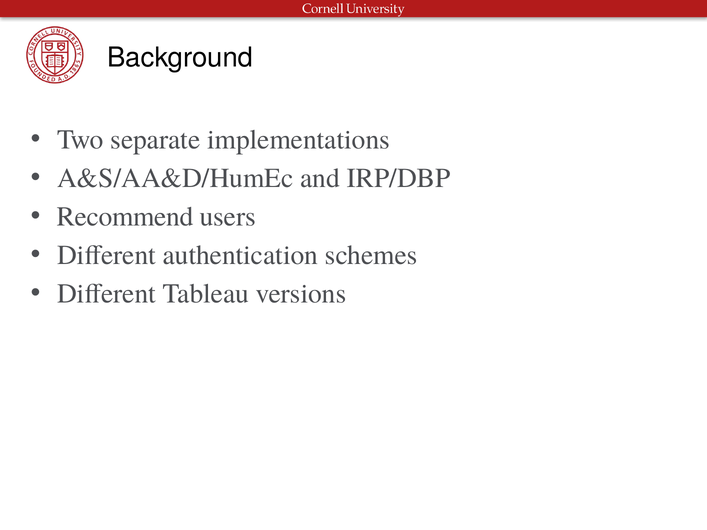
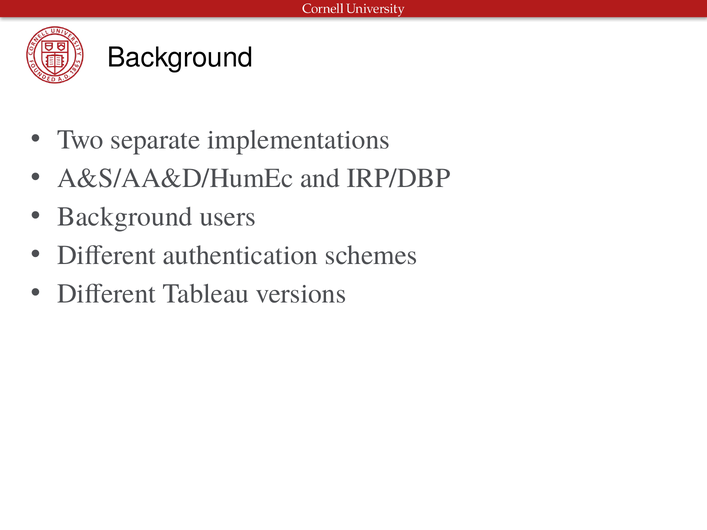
Recommend: Recommend -> Background (125, 217)
